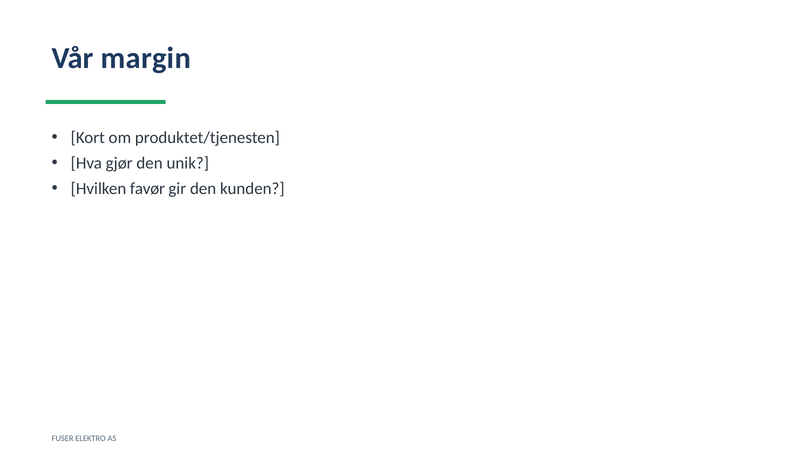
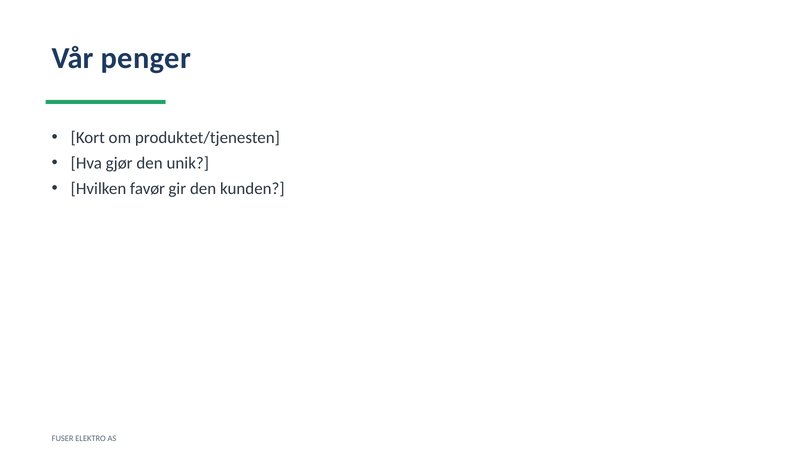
margin: margin -> penger (146, 58)
